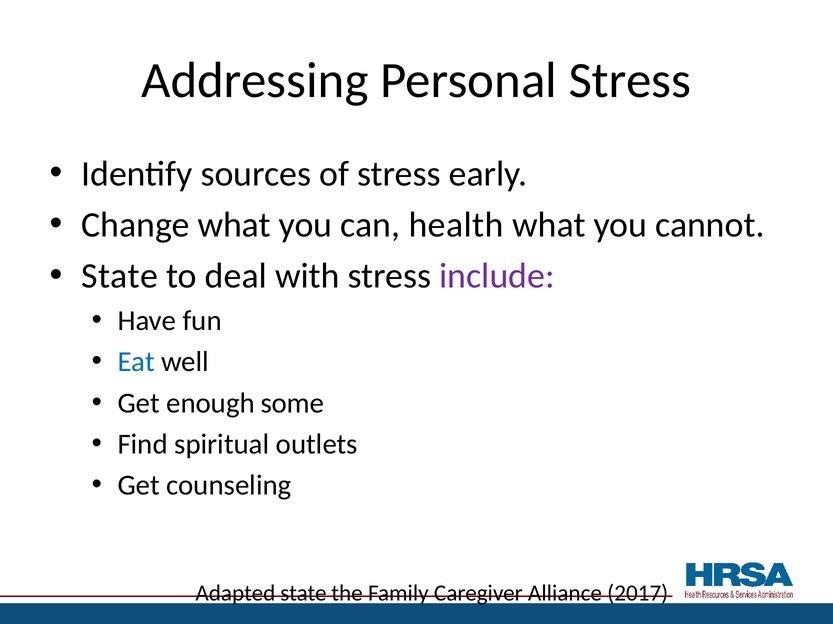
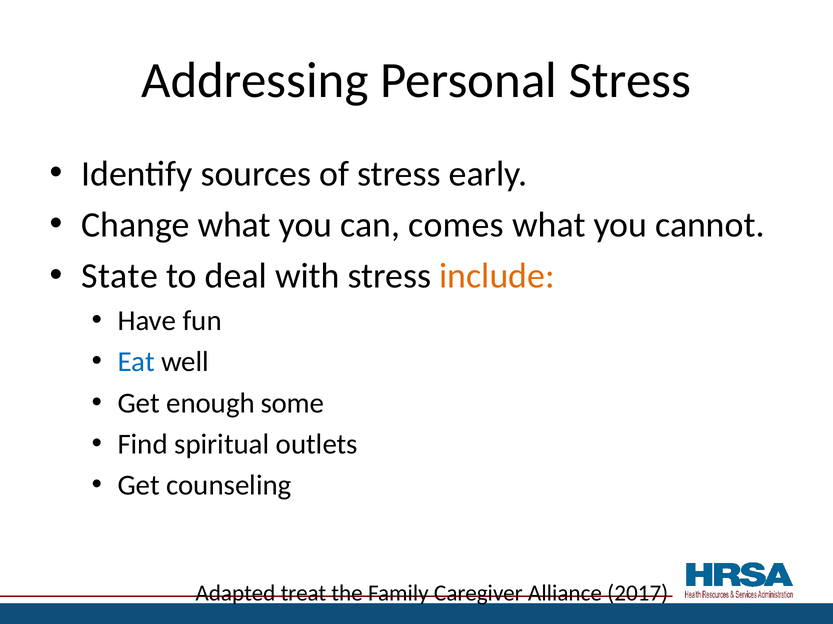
health: health -> comes (456, 225)
include colour: purple -> orange (497, 276)
Adapted state: state -> treat (303, 594)
